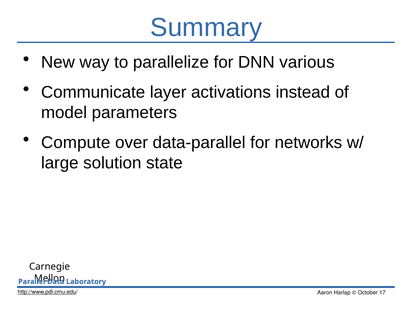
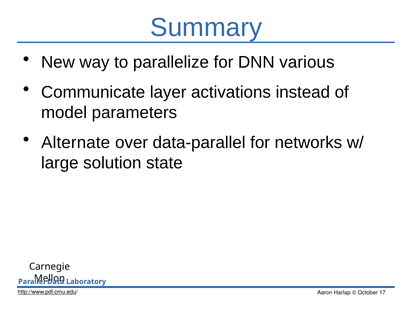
Compute: Compute -> Alternate (76, 143)
